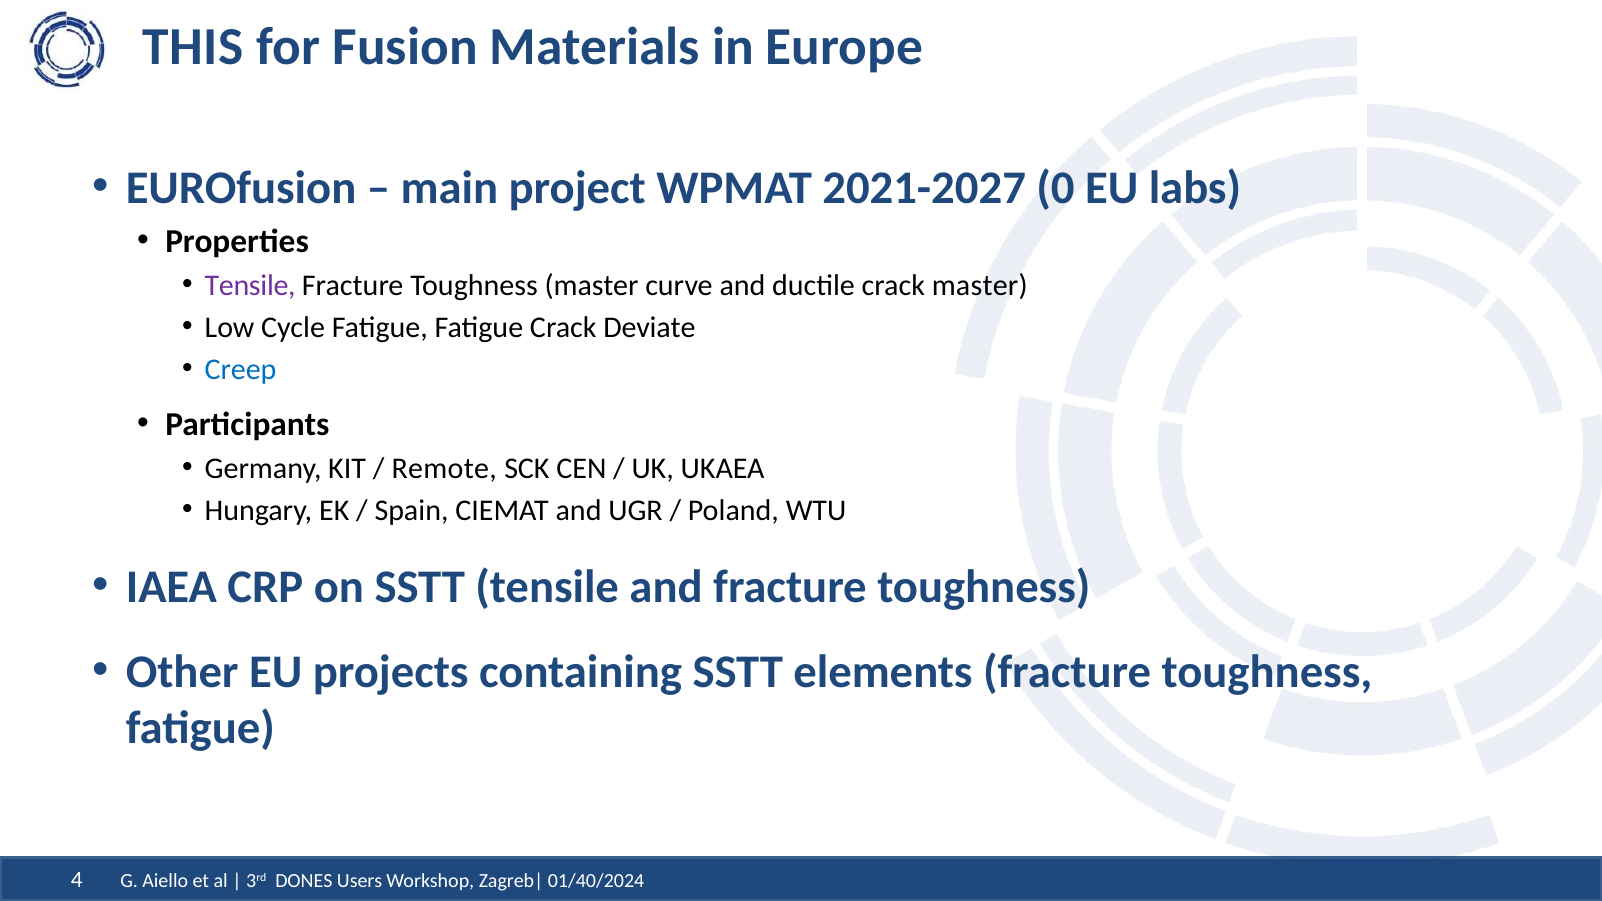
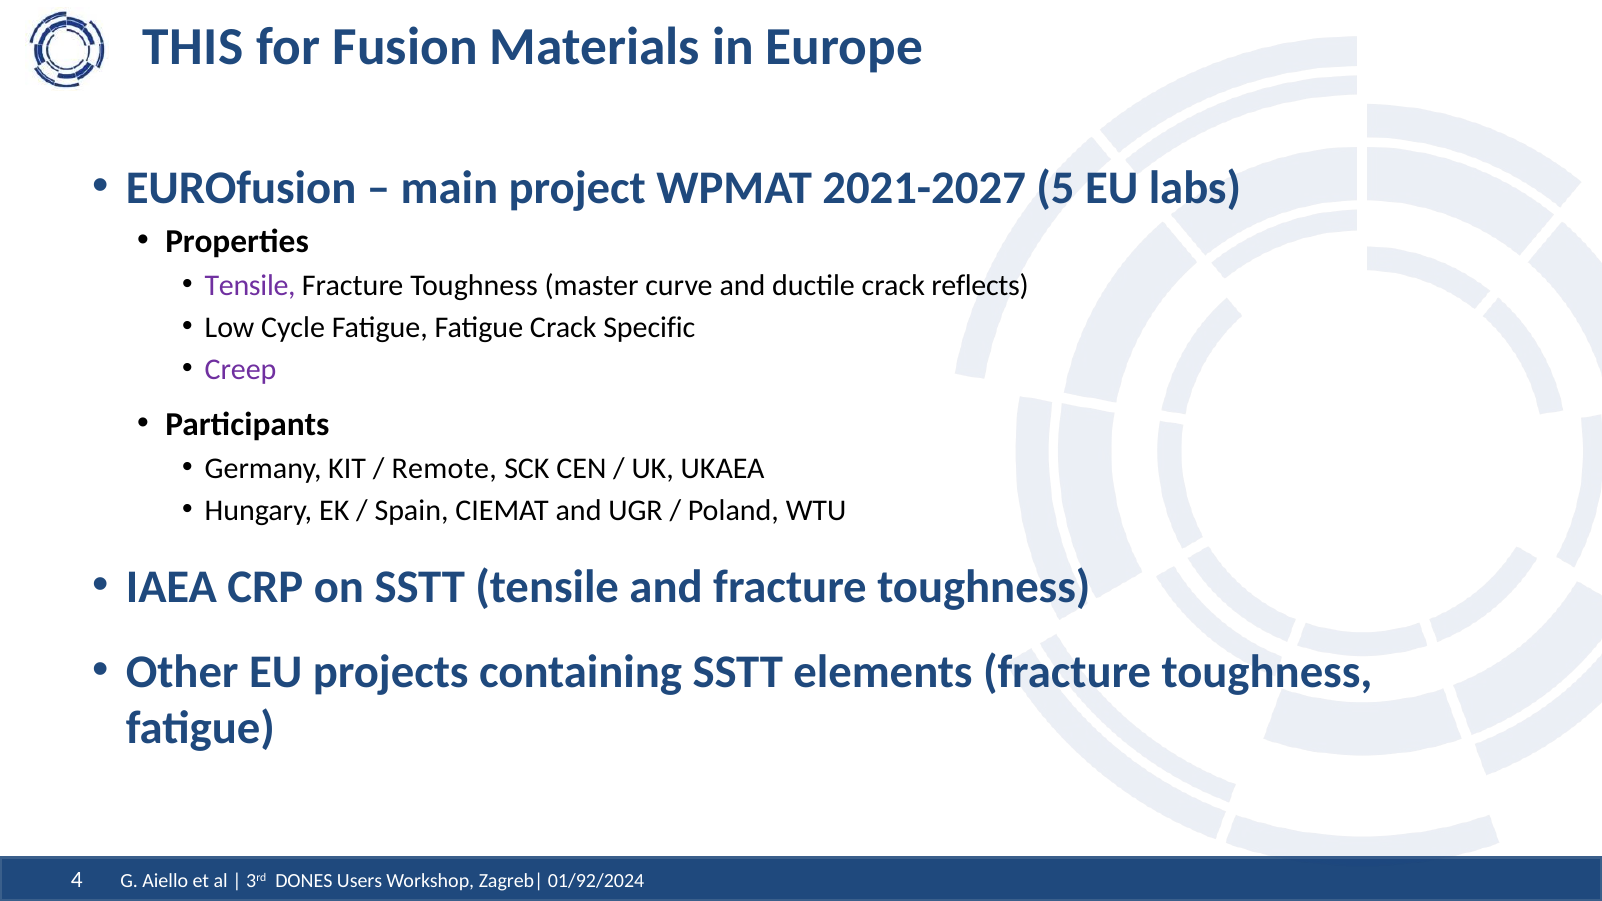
0: 0 -> 5 (1055, 188)
crack master: master -> reflects (980, 285)
Deviate: Deviate -> Specific (649, 327)
Creep colour: blue -> purple (241, 369)
01/40/2024: 01/40/2024 -> 01/92/2024 (596, 881)
